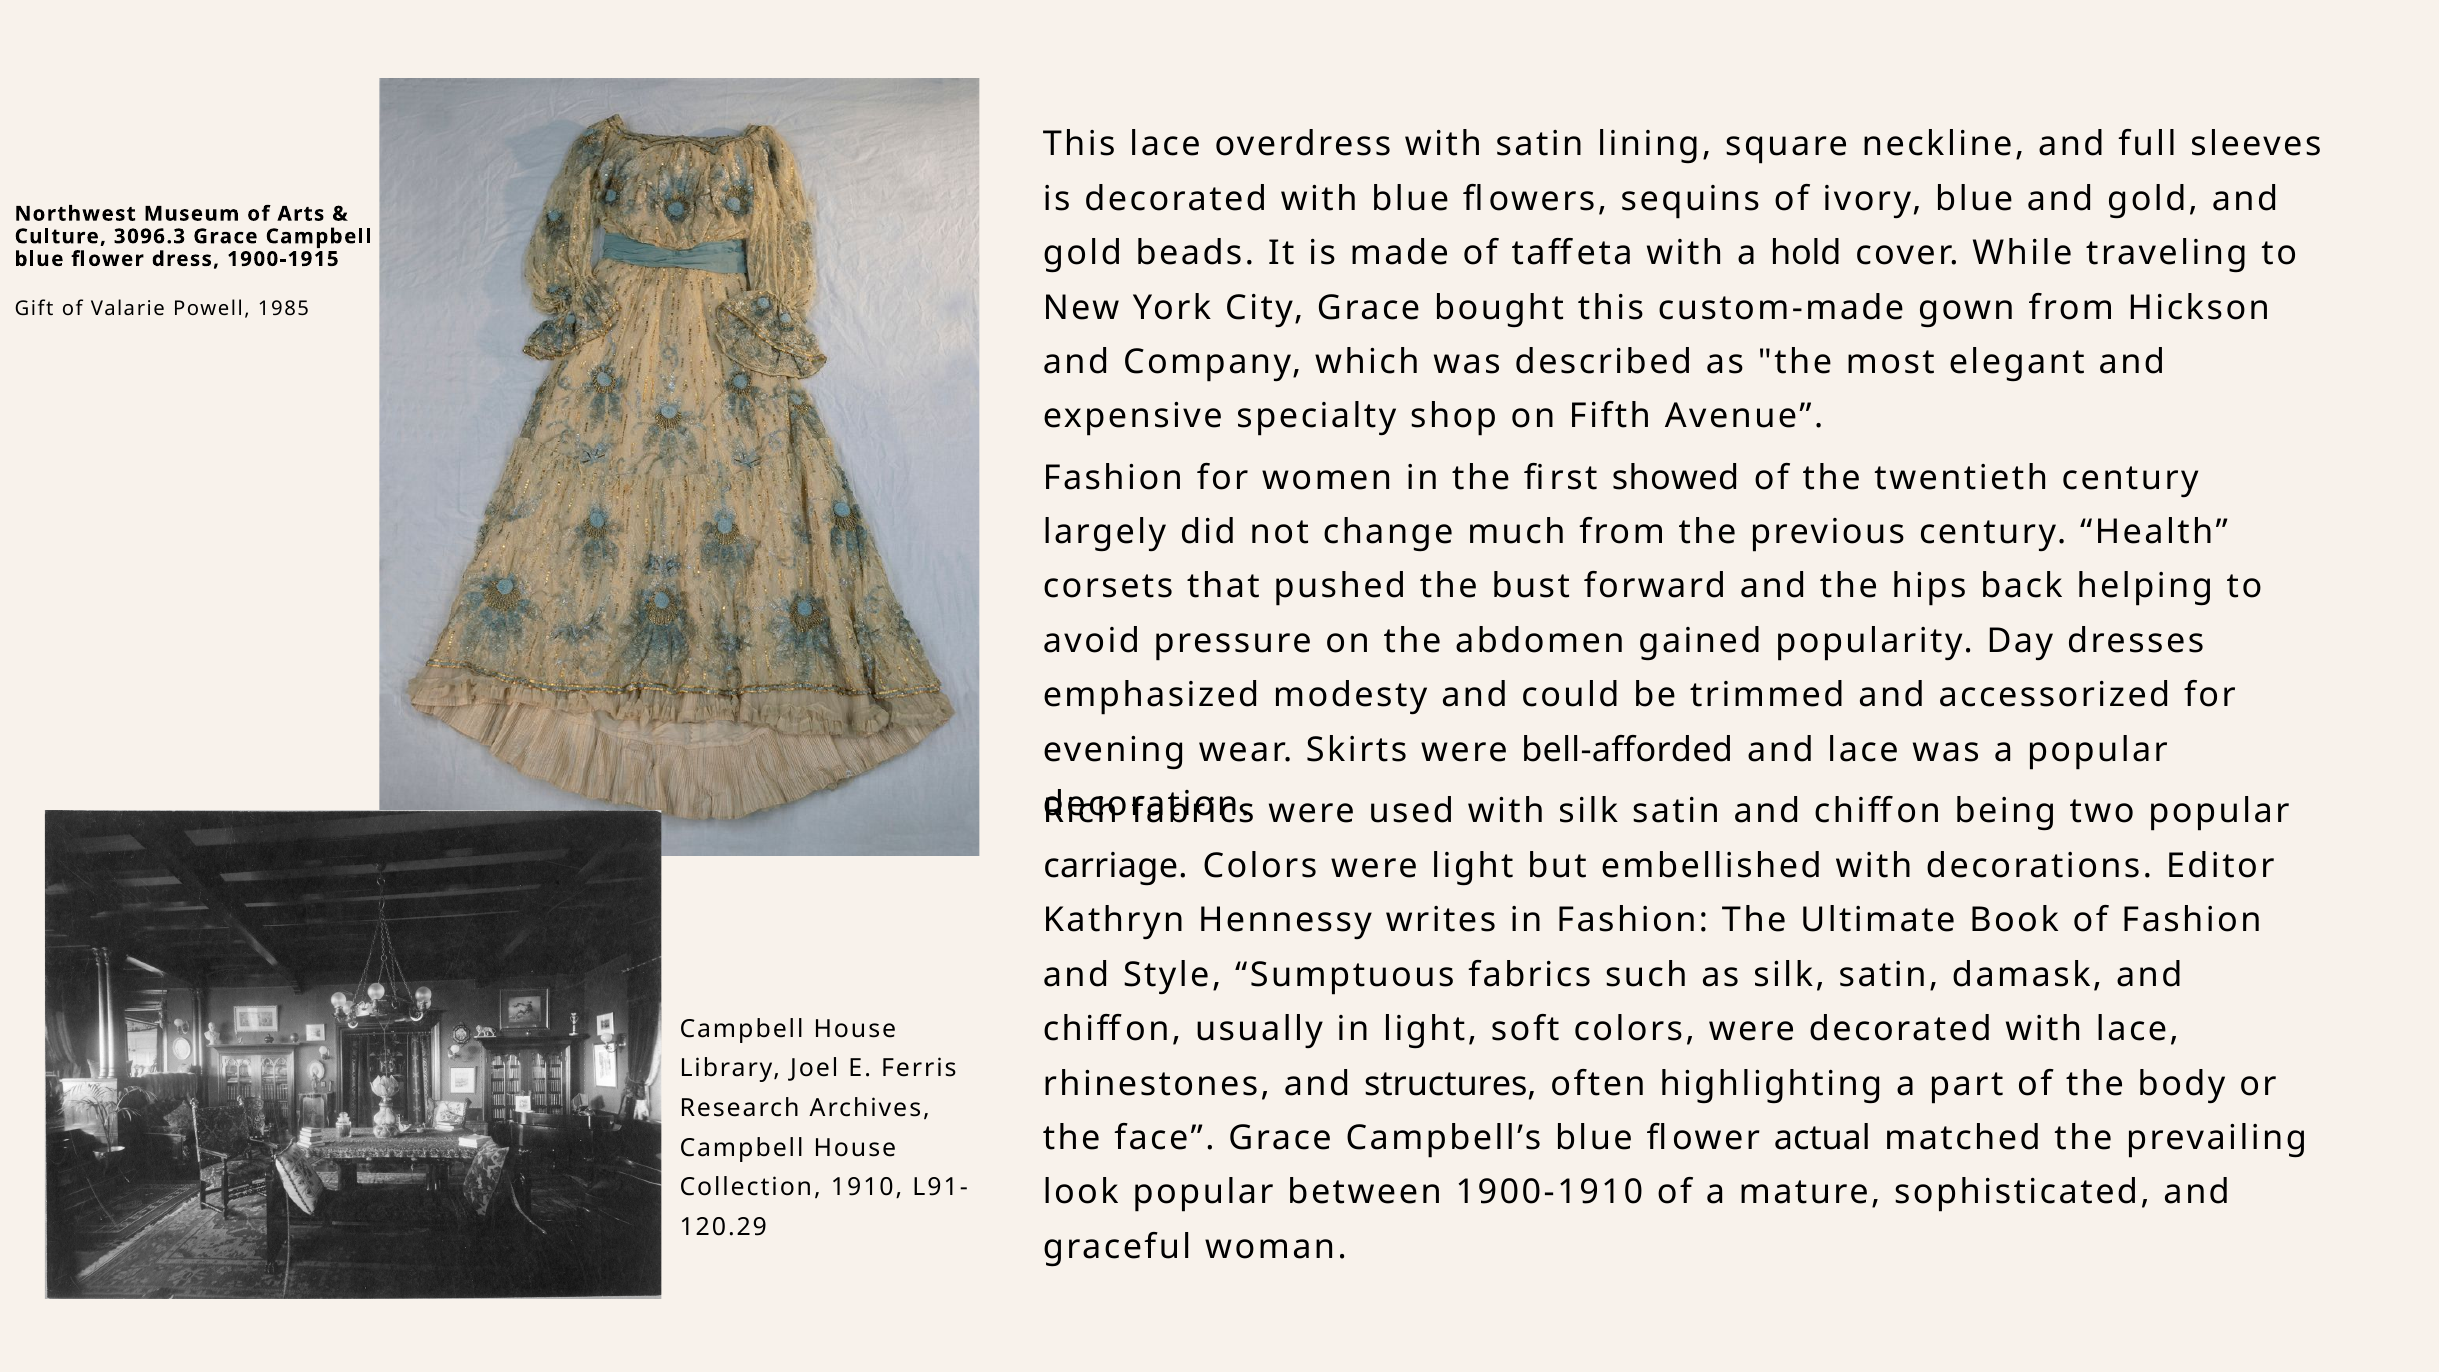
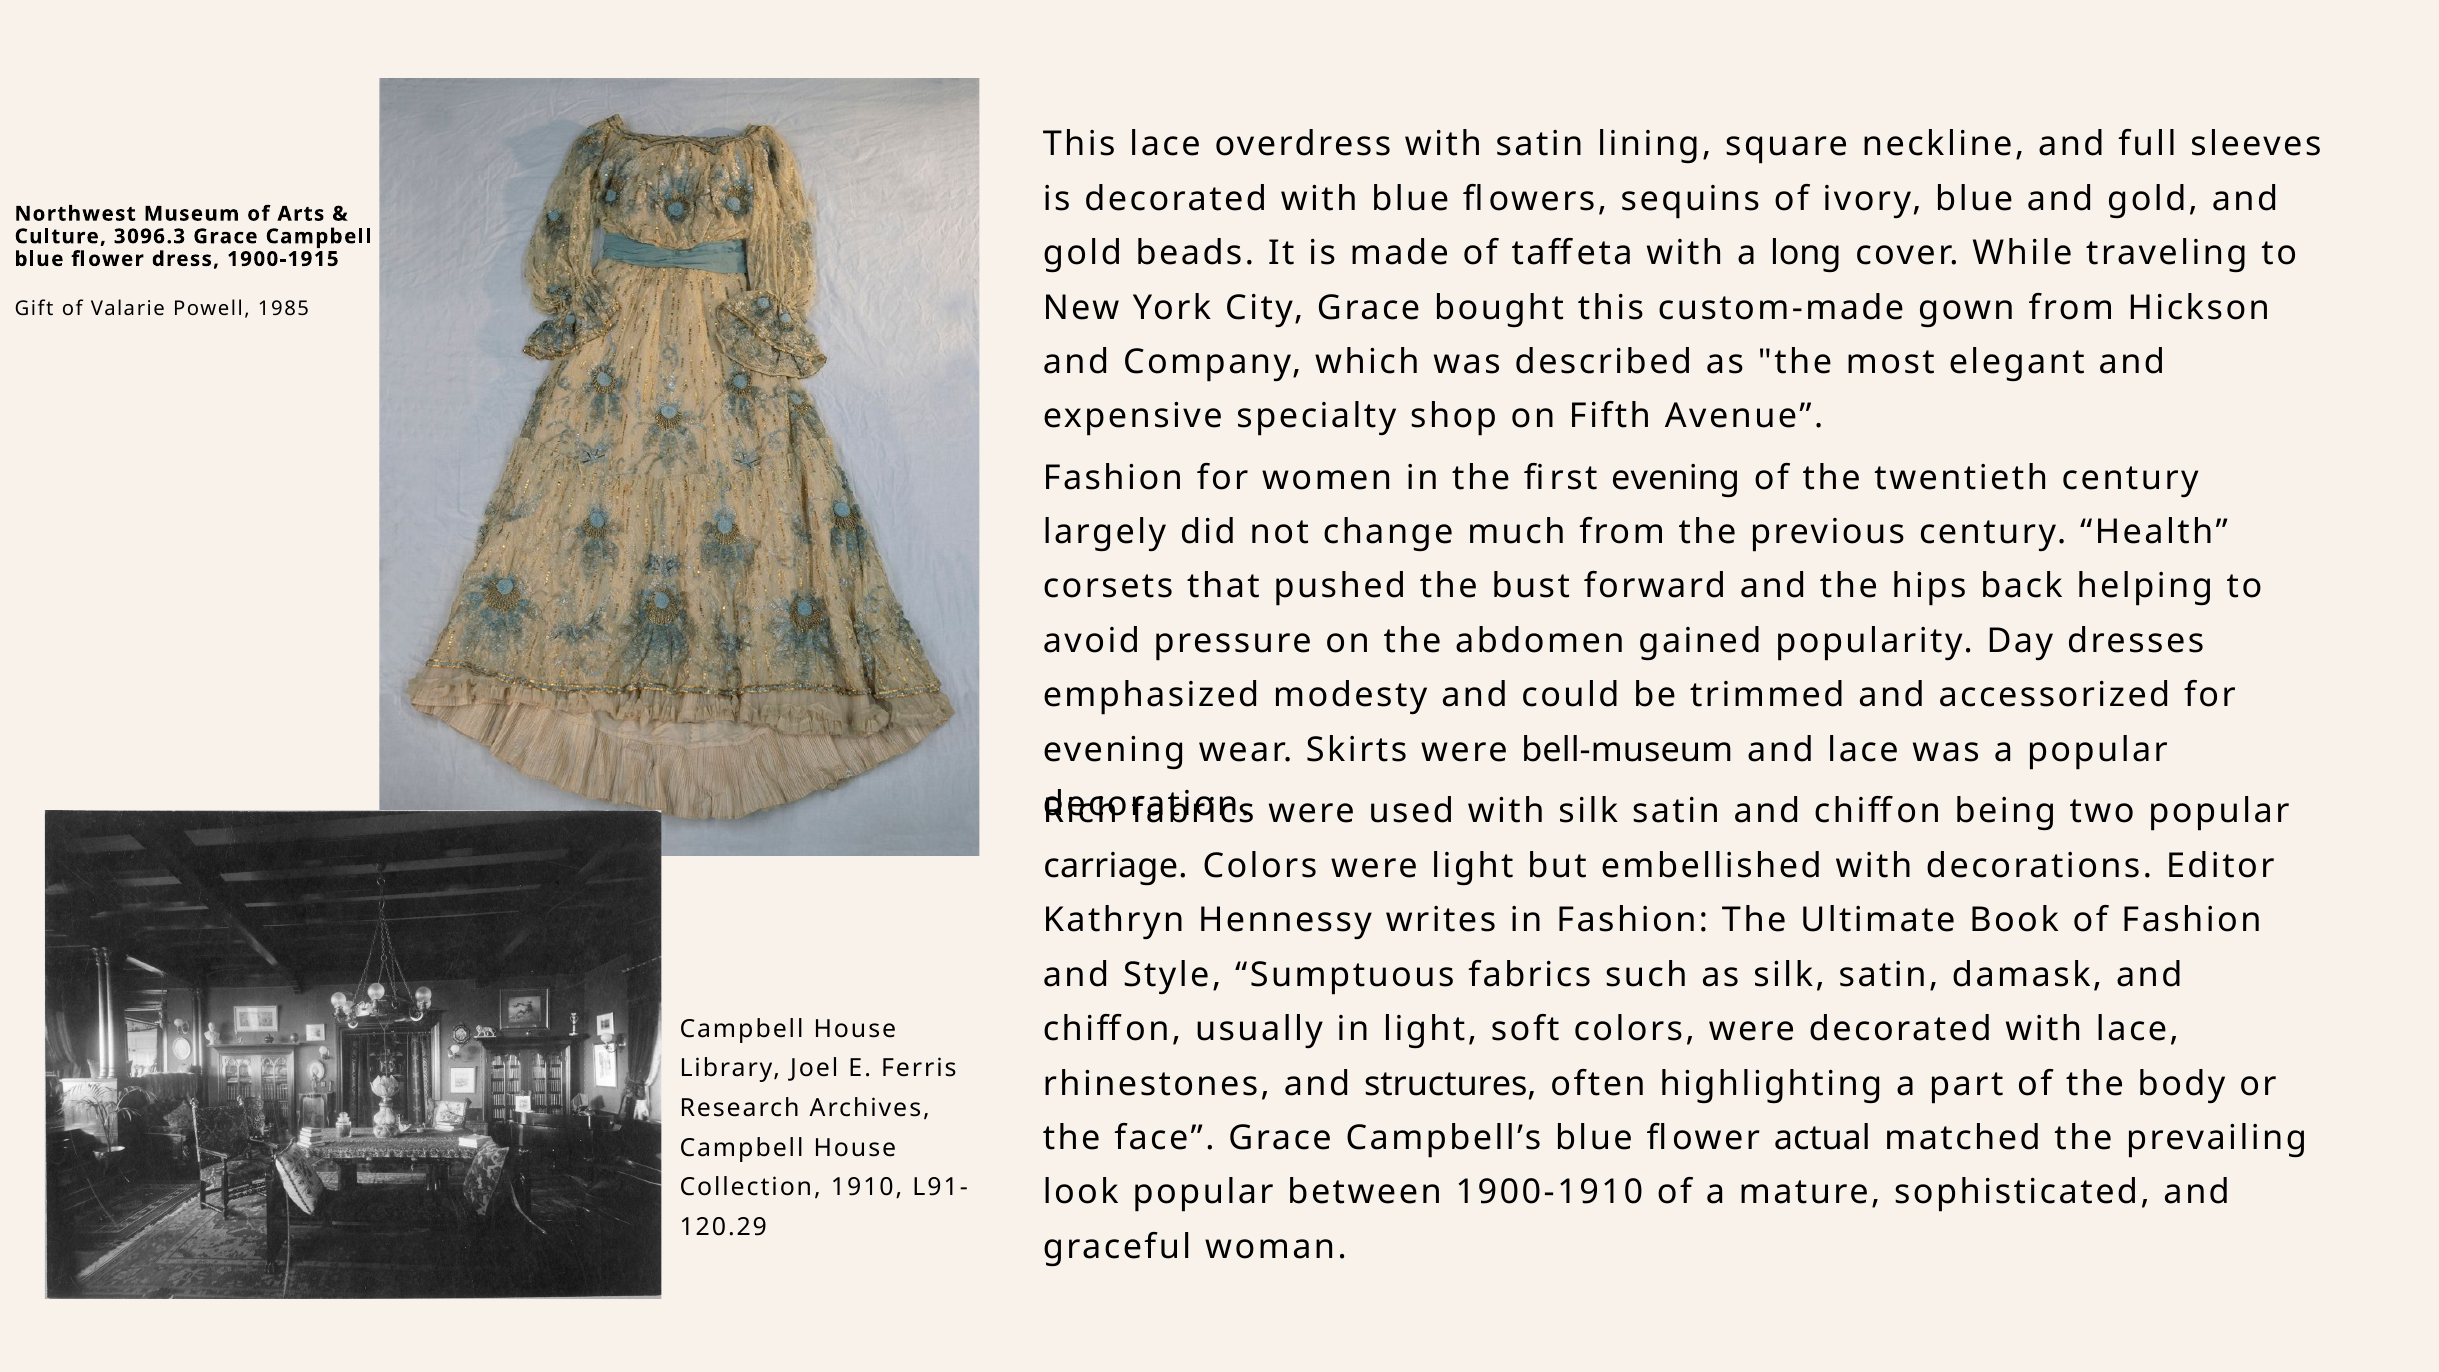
hold: hold -> long (1806, 253)
first showed: showed -> evening (1676, 478)
bell-afforded: bell-afforded -> bell-museum (1627, 750)
